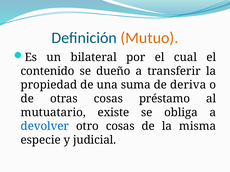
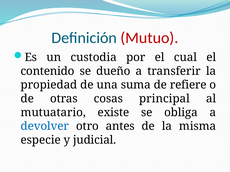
Mutuo colour: orange -> red (149, 38)
bilateral: bilateral -> custodia (94, 58)
deriva: deriva -> refiere (188, 85)
préstamo: préstamo -> principal (164, 99)
otro cosas: cosas -> antes (120, 127)
